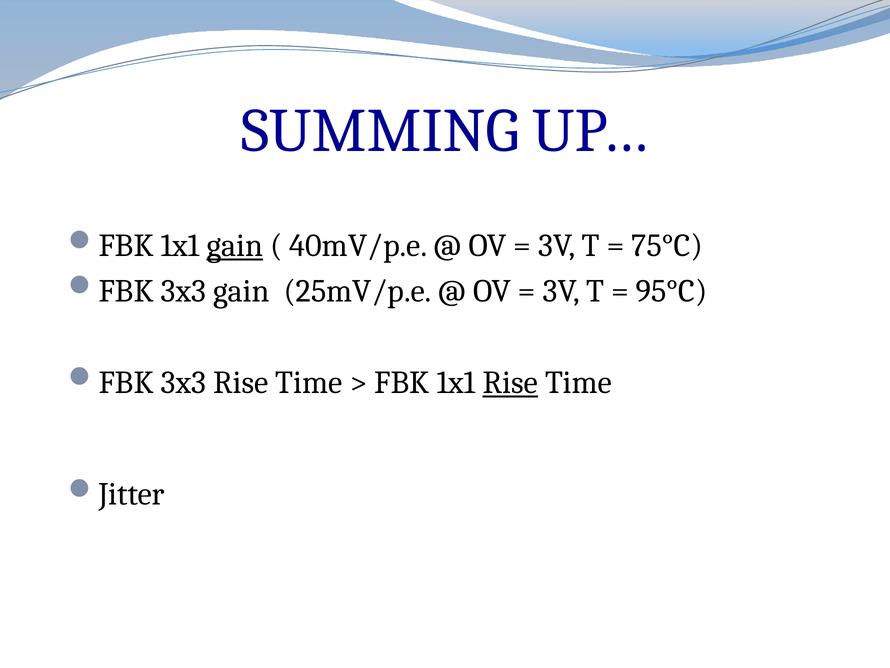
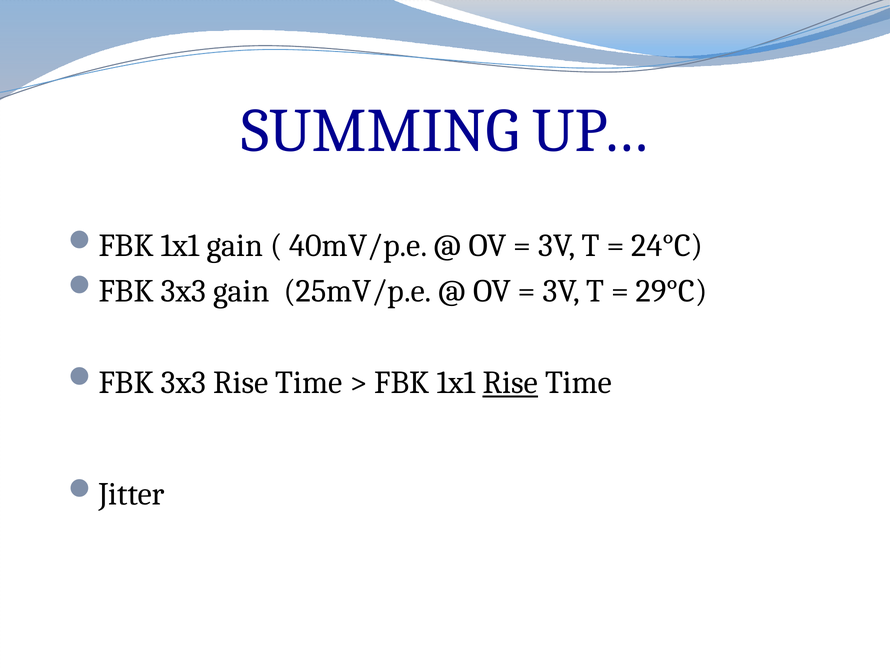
gain underline: present -> none (235, 246)
75°C: 75°C -> 24°C (667, 246)
95°C: 95°C -> 29°C (672, 291)
